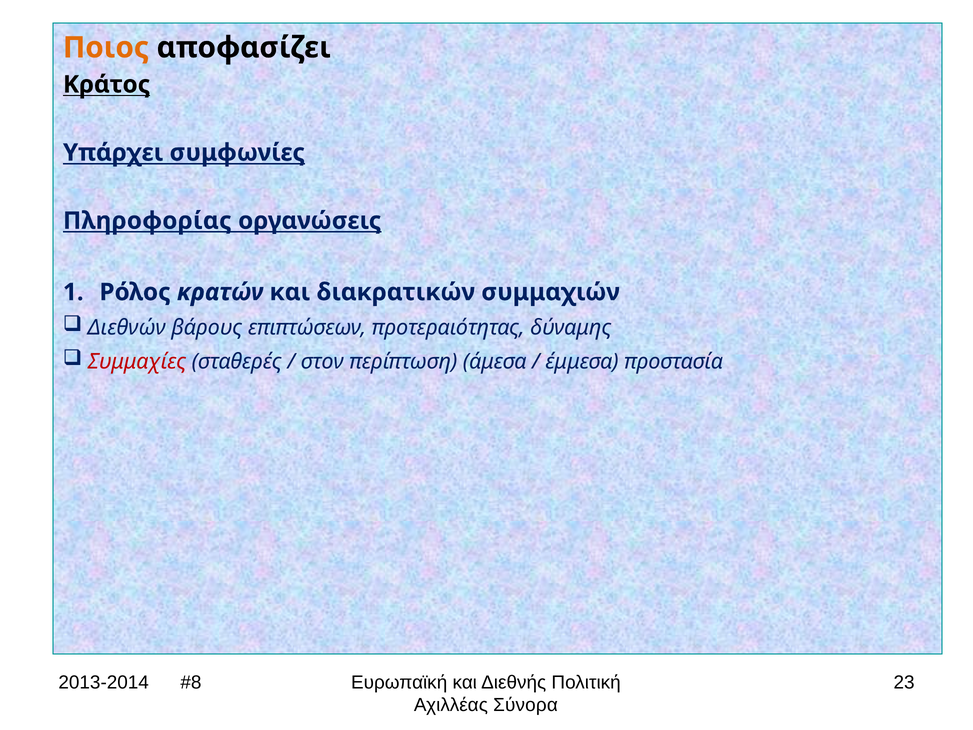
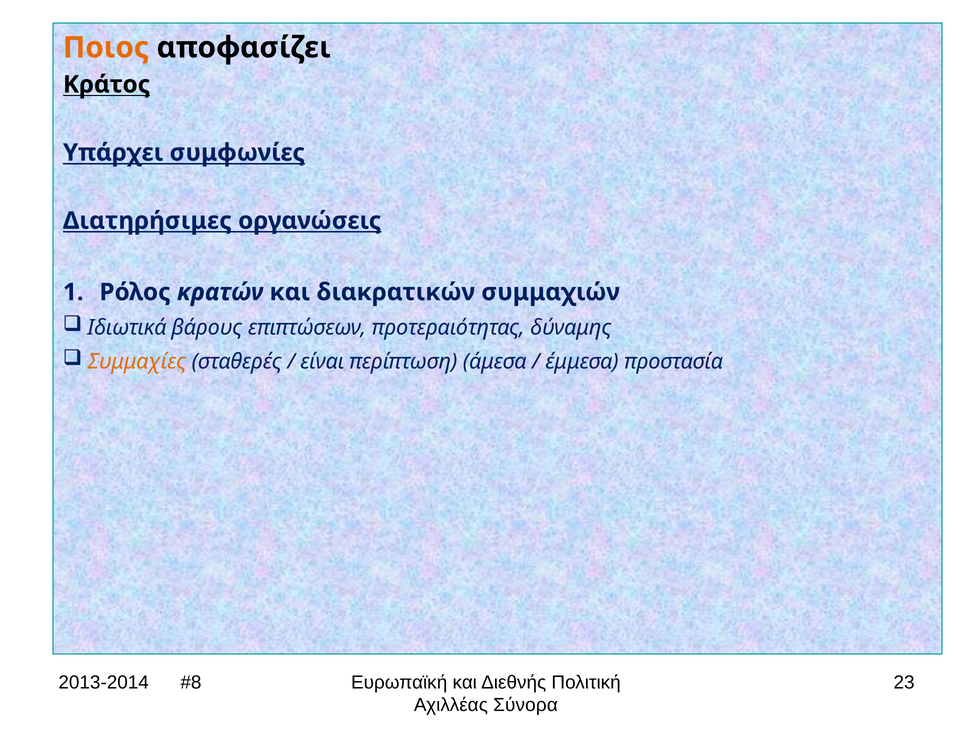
Πληροφορίας: Πληροφορίας -> Διατηρήσιμες (147, 221)
Διεθνών: Διεθνών -> Ιδιωτικά (127, 328)
Συμμαχίες colour: red -> orange (137, 362)
στον: στον -> είναι (322, 362)
